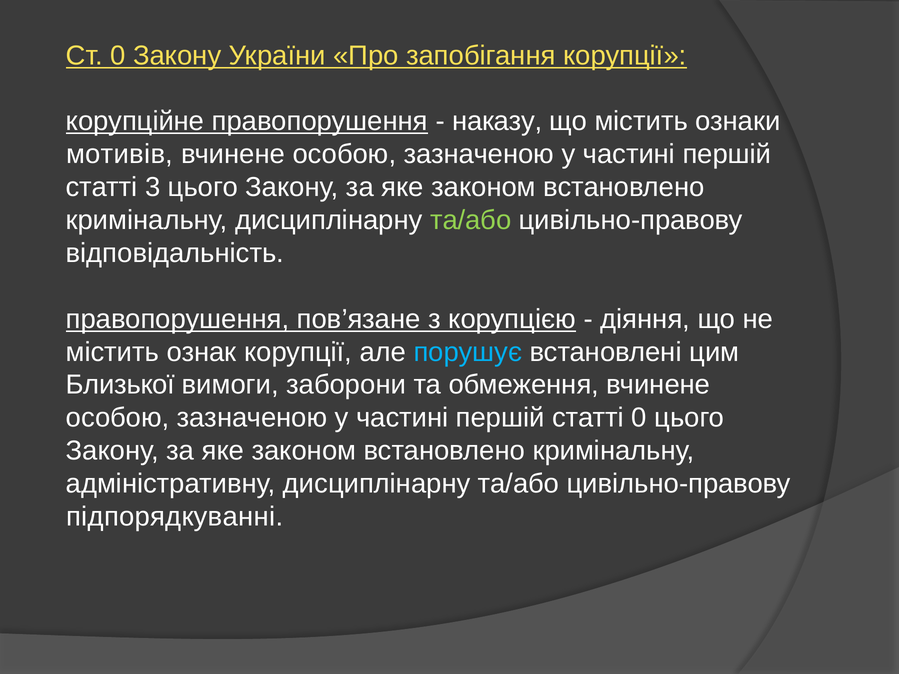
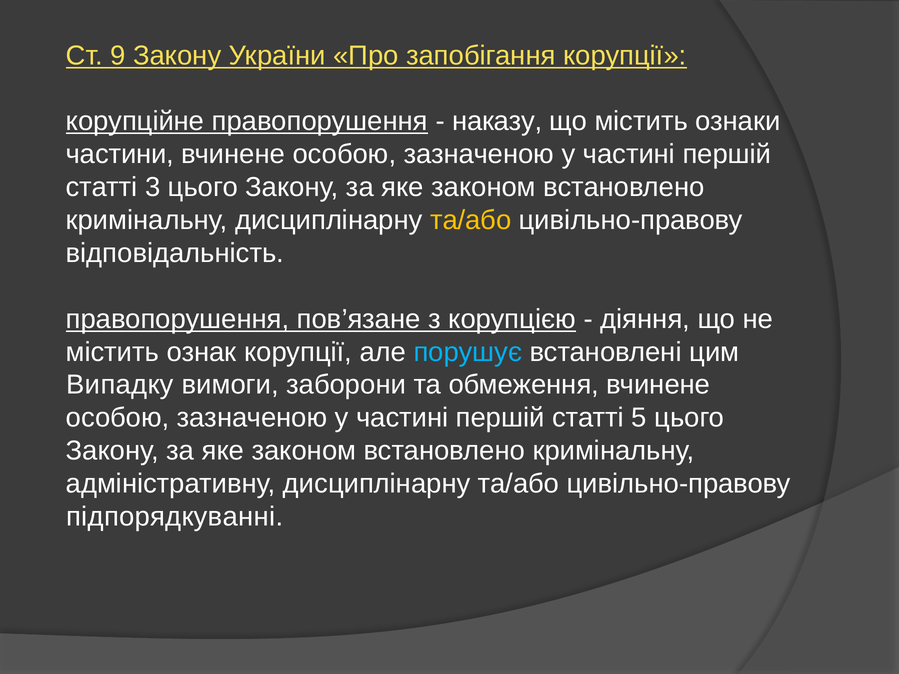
Ст 0: 0 -> 9 (118, 56)
мотивів: мотивів -> частини (120, 154)
та/або colour: light green -> yellow (471, 220)
Близької: Близької -> Випадку (120, 385)
статті 0: 0 -> 5 (639, 418)
